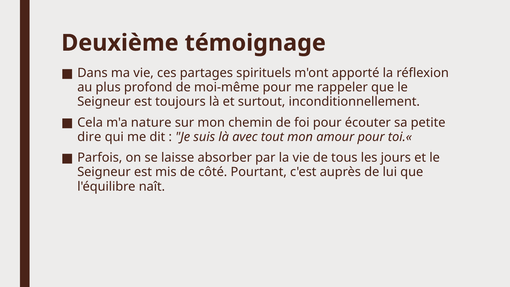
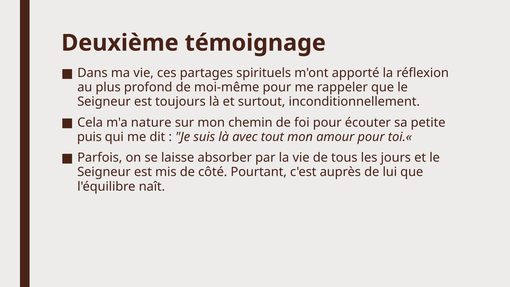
dire: dire -> puis (89, 137)
